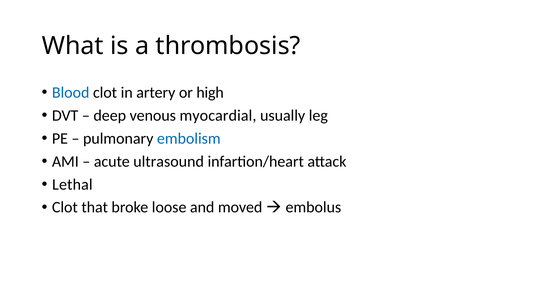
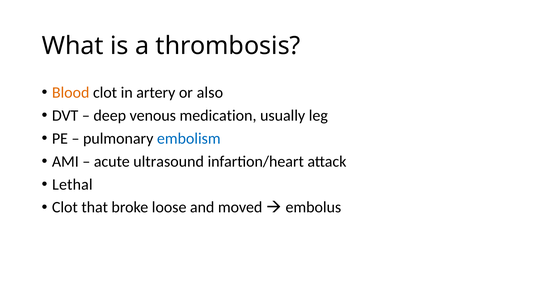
Blood colour: blue -> orange (71, 92)
high: high -> also (210, 92)
myocardial: myocardial -> medication (218, 115)
